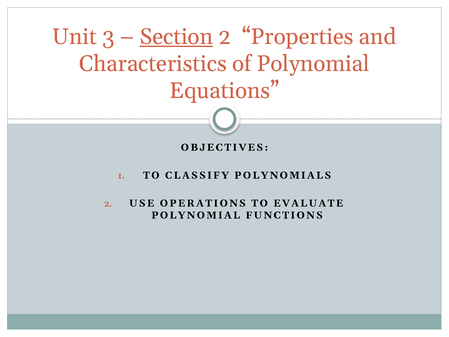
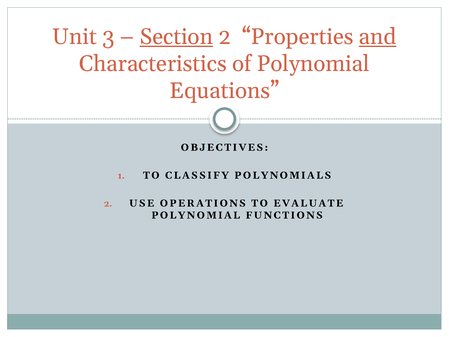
and underline: none -> present (378, 37)
